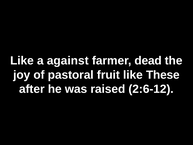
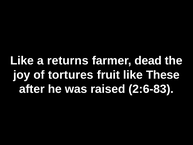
against: against -> returns (68, 61)
pastoral: pastoral -> tortures (71, 75)
2:6-12: 2:6-12 -> 2:6-83 (151, 89)
